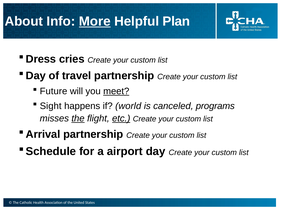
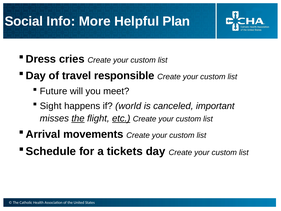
About: About -> Social (24, 21)
More underline: present -> none (95, 21)
travel partnership: partnership -> responsible (124, 76)
meet underline: present -> none (116, 91)
programs: programs -> important (215, 106)
partnership: partnership -> movements (93, 134)
airport: airport -> tickets (125, 151)
